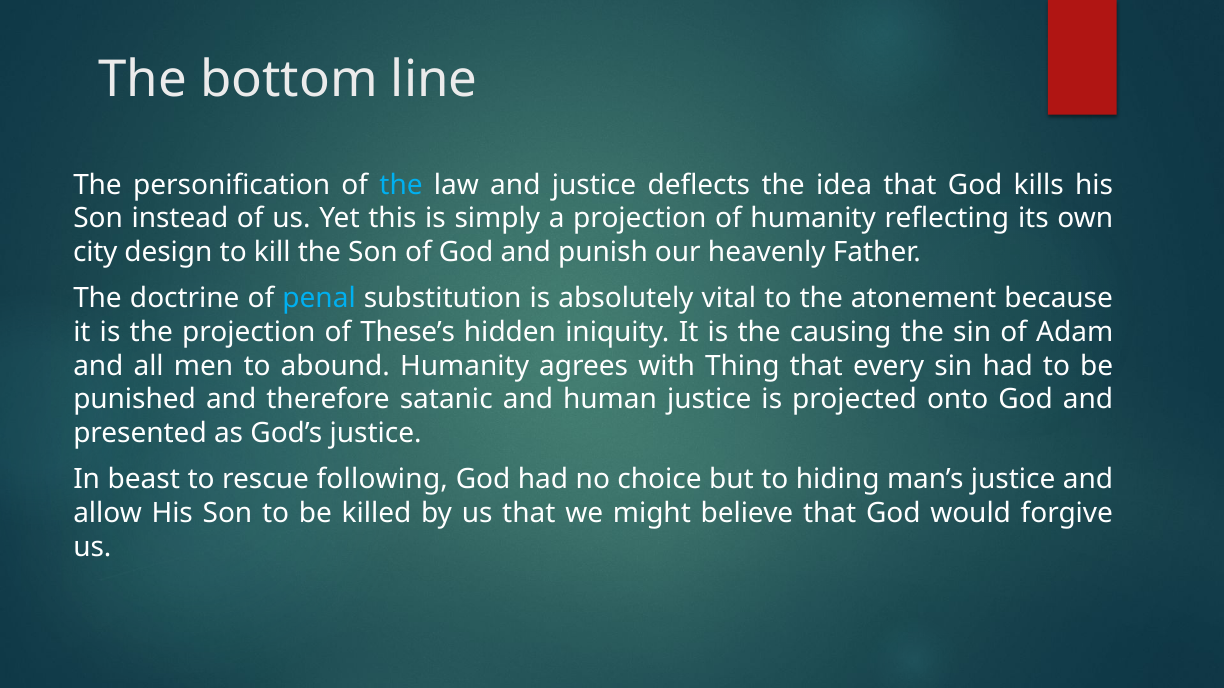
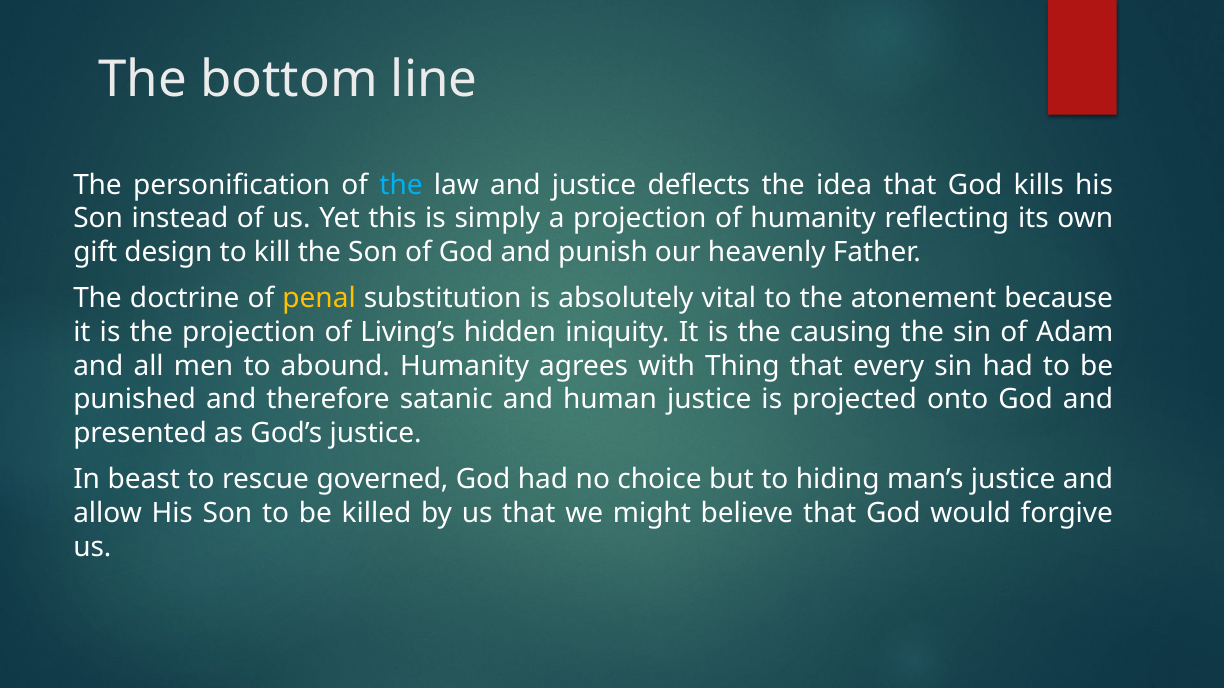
city: city -> gift (95, 253)
penal colour: light blue -> yellow (319, 299)
These’s: These’s -> Living’s (408, 333)
following: following -> governed (382, 480)
